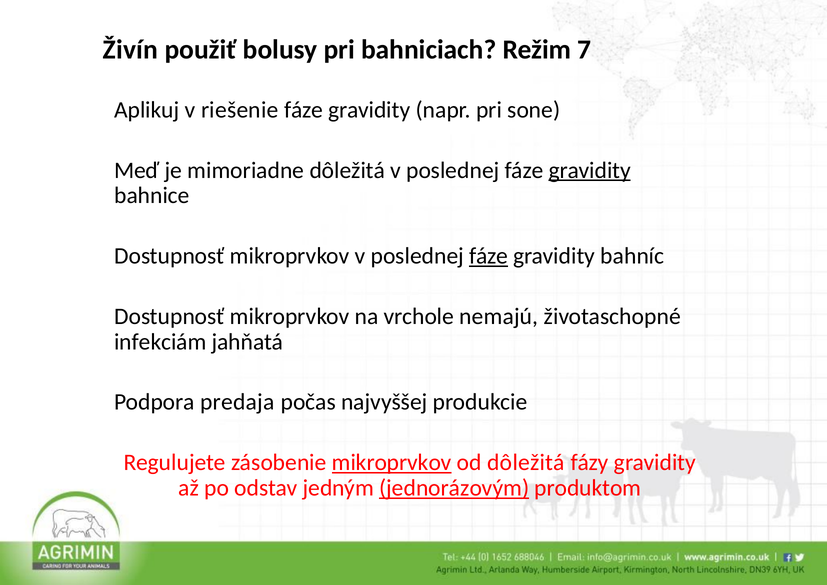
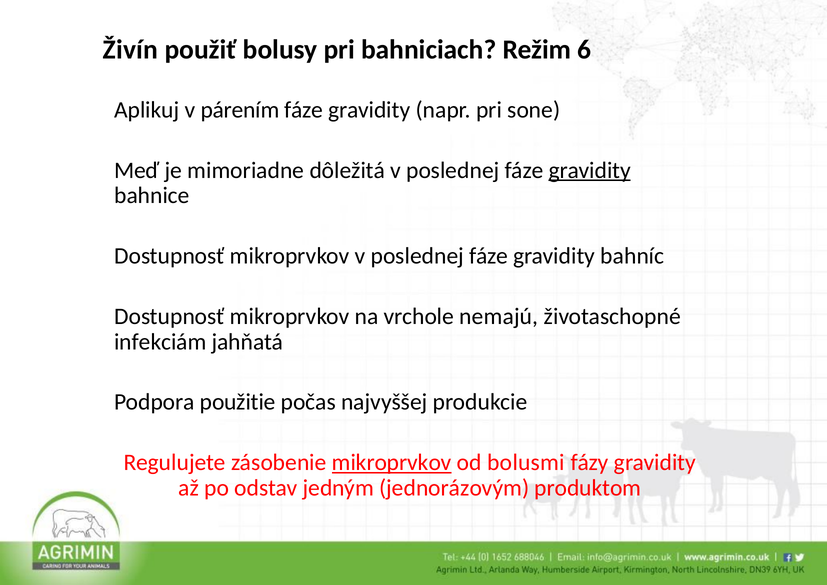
7: 7 -> 6 (584, 50)
riešenie: riešenie -> párením (240, 110)
fáze underline: present -> none (489, 256)
predaja: predaja -> použitie (238, 402)
od dôležitá: dôležitá -> bolusmi (526, 462)
jednorázovým underline: present -> none (454, 488)
